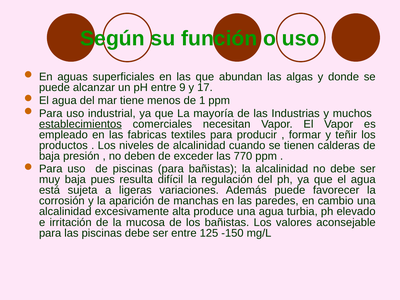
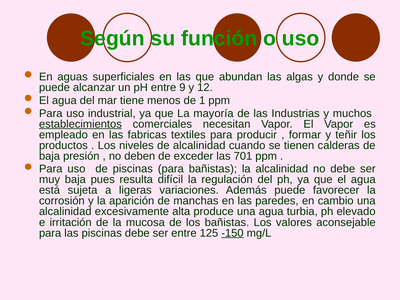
17: 17 -> 12 (205, 88)
770: 770 -> 701 (243, 156)
-150 underline: none -> present (232, 233)
